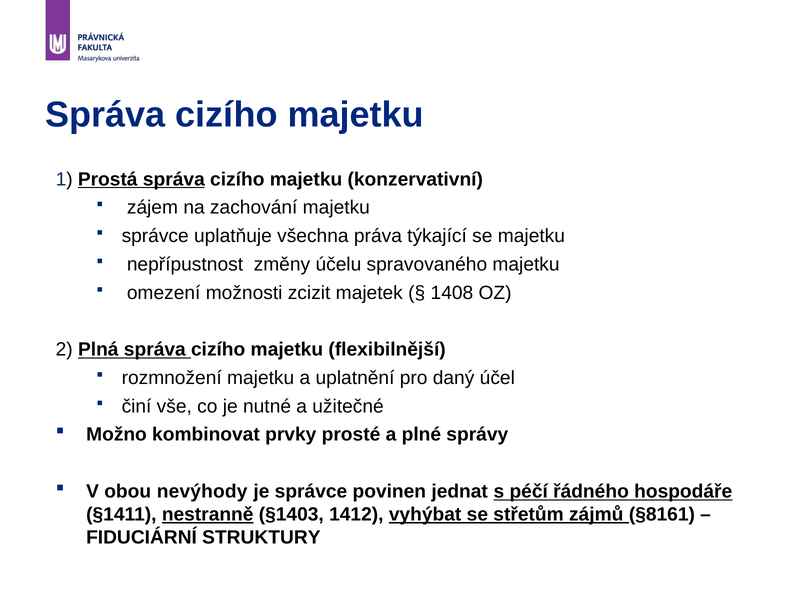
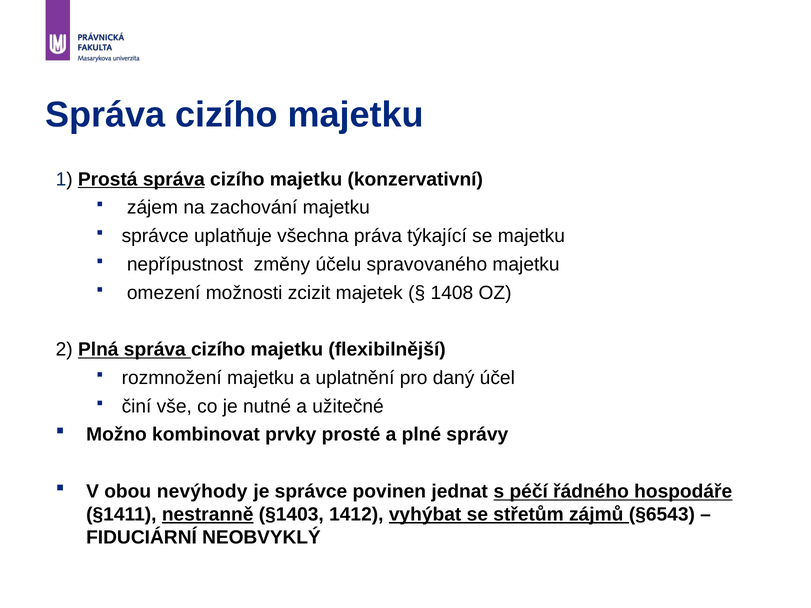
§8161: §8161 -> §6543 (662, 515)
STRUKTURY: STRUKTURY -> NEOBVYKLÝ (261, 537)
